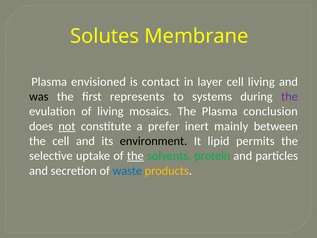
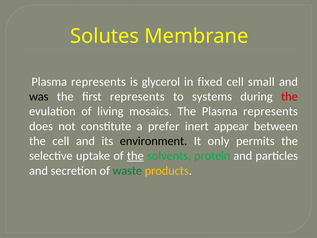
envisioned: envisioned -> represents (98, 82)
contact: contact -> glycerol (161, 82)
layer: layer -> fixed (210, 82)
cell living: living -> small (261, 82)
the colour: purple -> red (289, 96)
The Plasma conclusion: conclusion -> represents (270, 111)
not underline: present -> none (67, 126)
mainly: mainly -> appear (231, 126)
lipid: lipid -> only (218, 141)
waste colour: blue -> green (127, 171)
